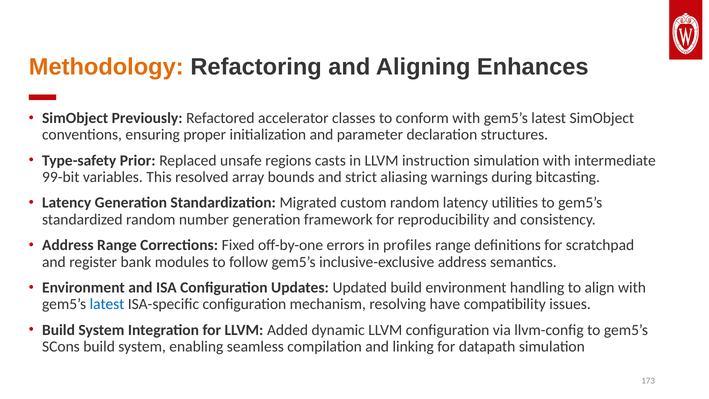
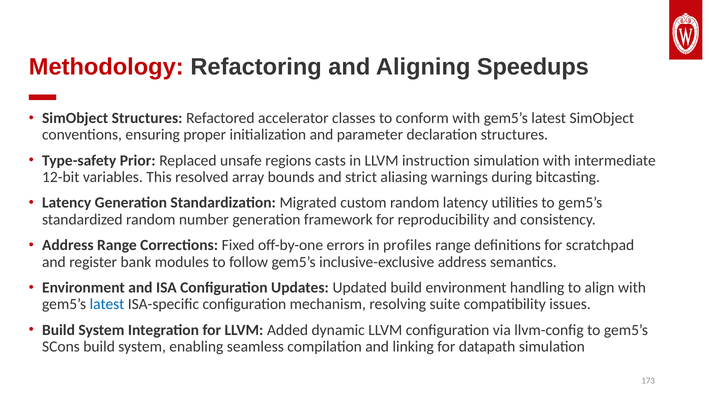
Methodology colour: orange -> red (106, 67)
Enhances: Enhances -> Speedups (533, 67)
SimObject Previously: Previously -> Structures (147, 118)
99-bit: 99-bit -> 12-bit (61, 177)
have: have -> suite (445, 304)
